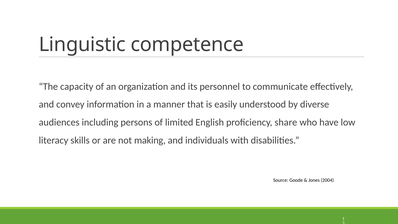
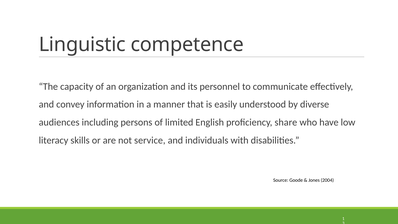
making: making -> service (150, 140)
